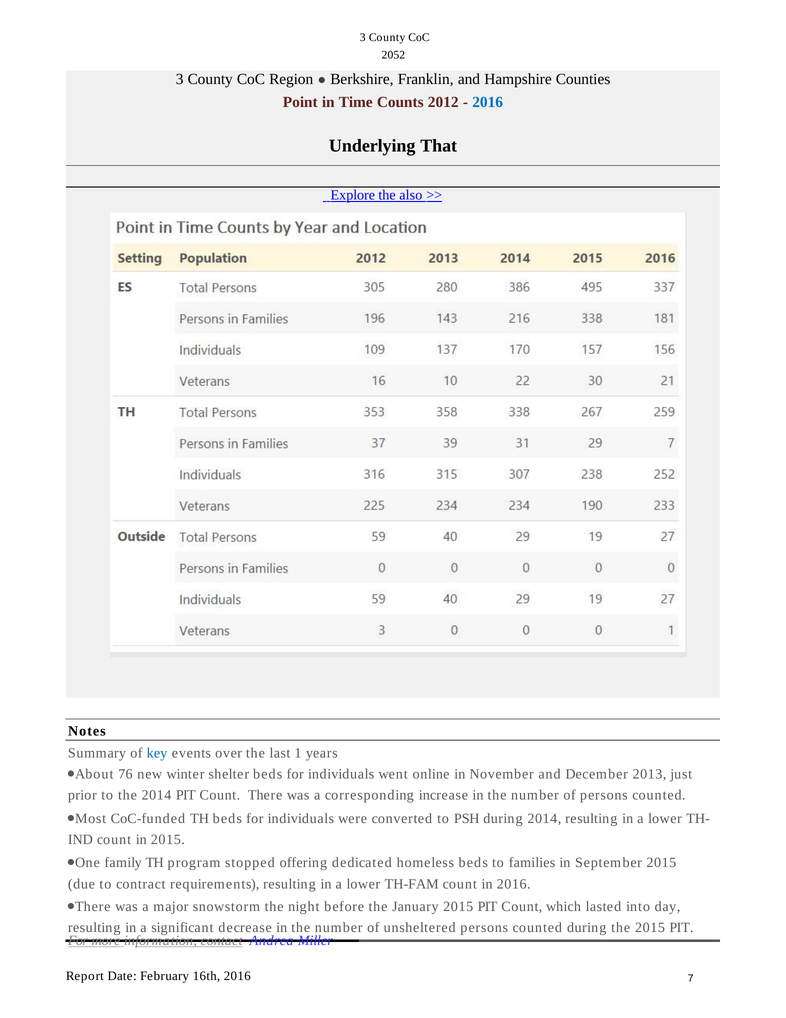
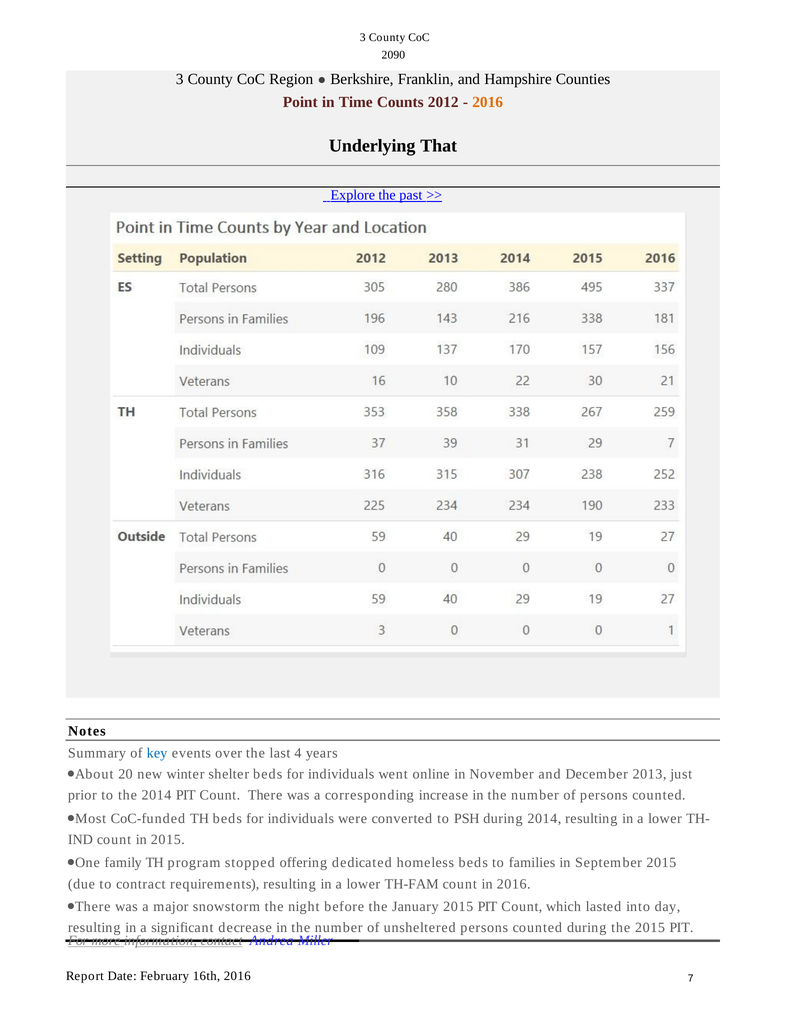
2052: 2052 -> 2090 (393, 55)
2016 colour: blue -> orange (488, 102)
also: also -> past (411, 195)
1: 1 -> 4 (298, 752)
76: 76 -> 20 (126, 773)
